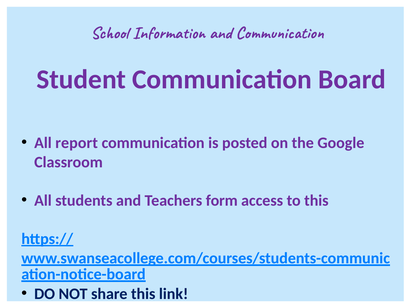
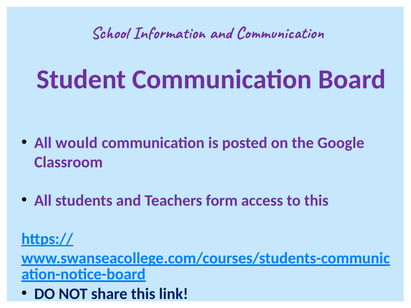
report: report -> would (77, 143)
